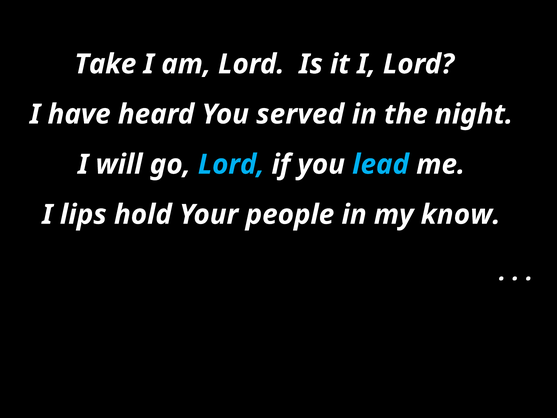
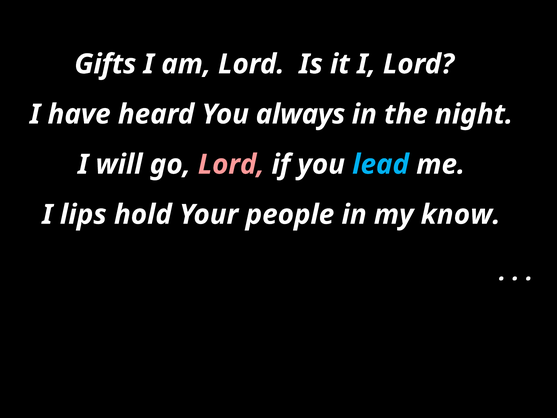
Take: Take -> Gifts (105, 64)
served: served -> always (301, 114)
Lord colour: light blue -> pink (231, 164)
